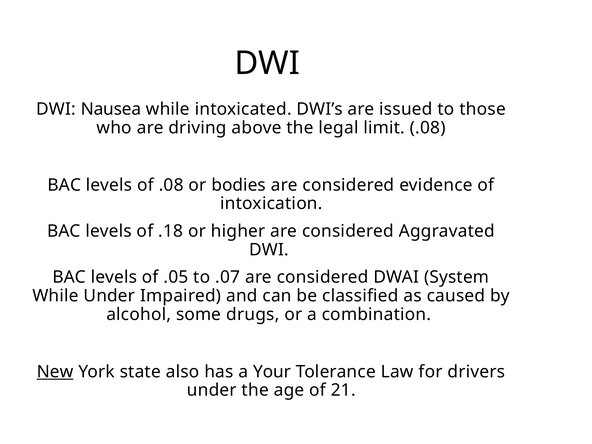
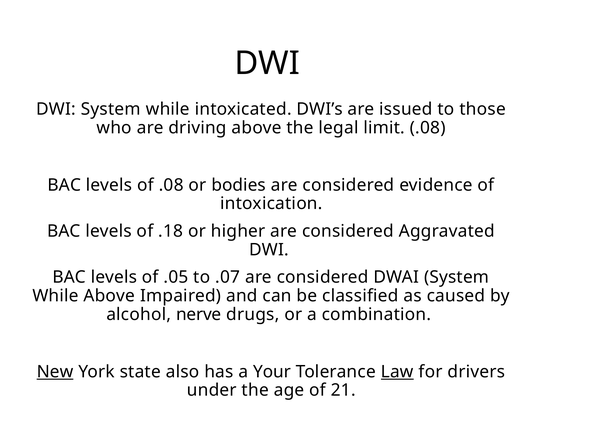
DWI Nausea: Nausea -> System (111, 109)
While Under: Under -> Above (109, 296)
some: some -> nerve (199, 315)
Law underline: none -> present (397, 372)
